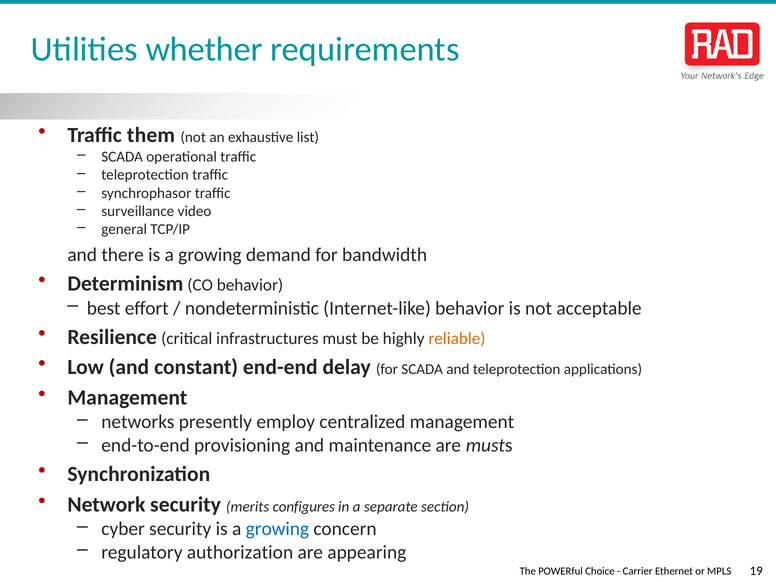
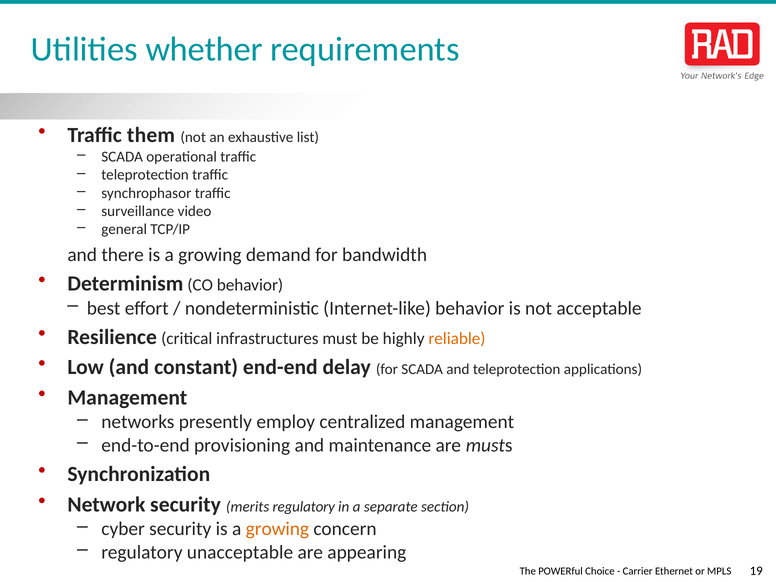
merits configures: configures -> regulatory (304, 507)
growing colour: blue -> orange (277, 529)
authorization: authorization -> unacceptable (240, 552)
